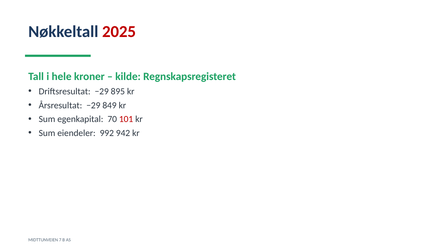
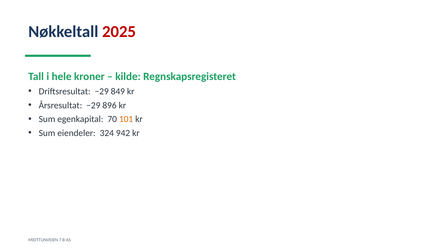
895: 895 -> 849 (118, 92)
849: 849 -> 896 (110, 105)
101 colour: red -> orange (126, 119)
992: 992 -> 324 (107, 133)
